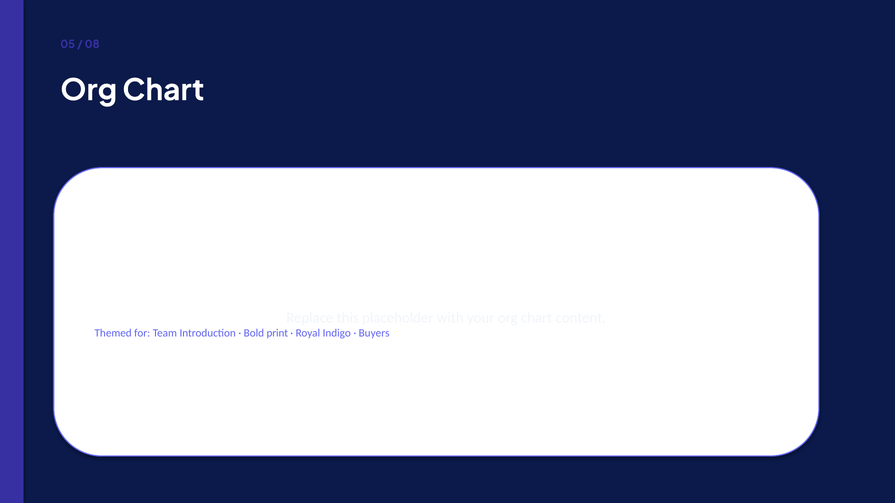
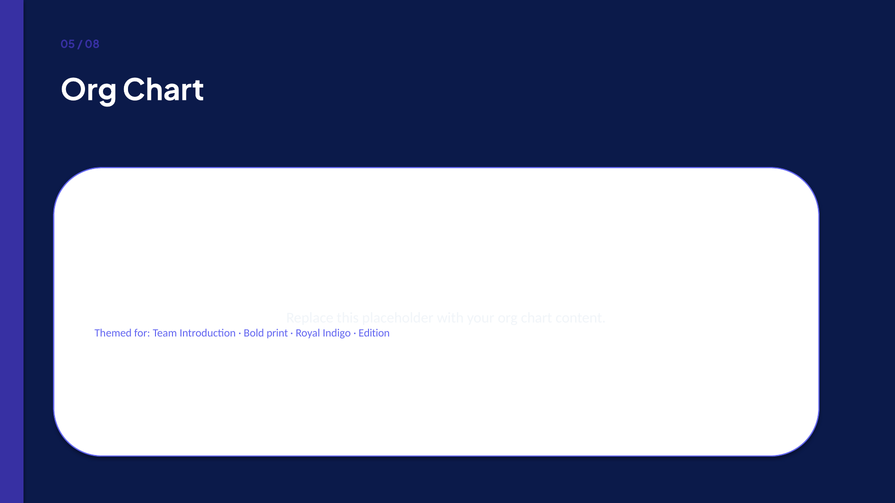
Buyers: Buyers -> Edition (374, 334)
